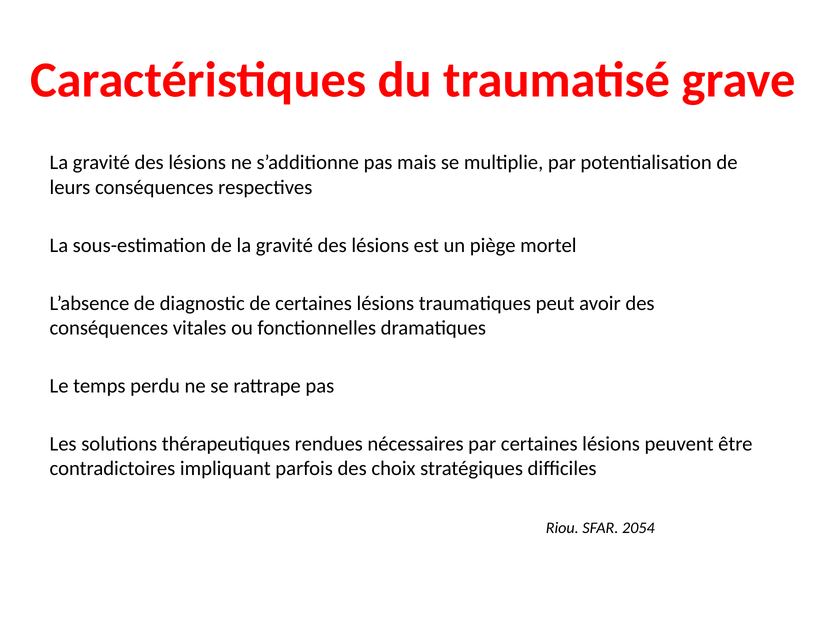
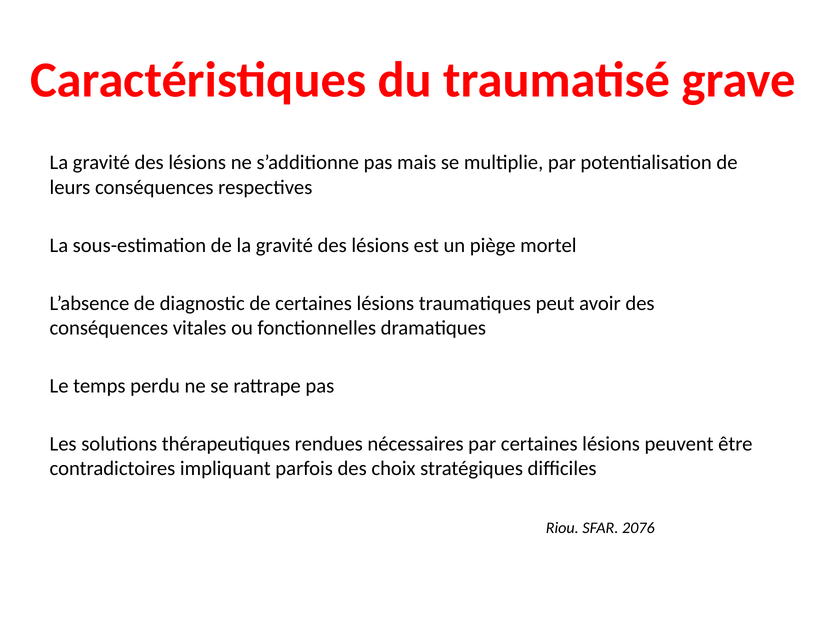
2054: 2054 -> 2076 (638, 528)
